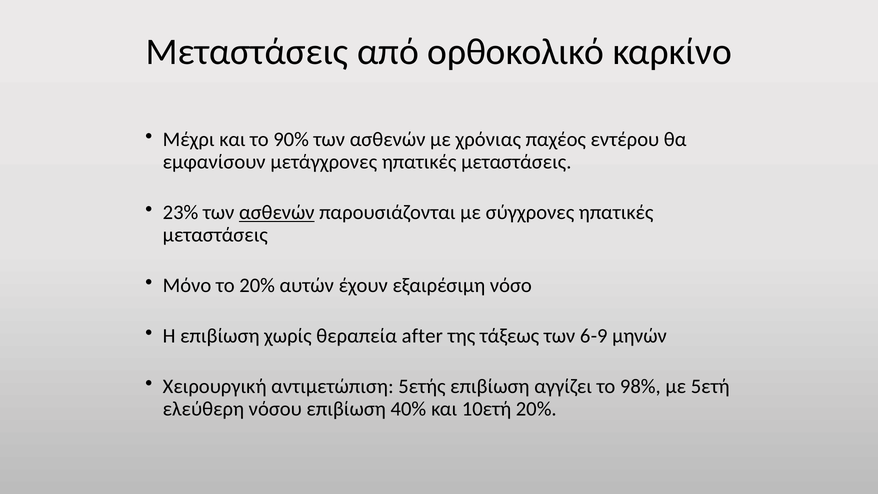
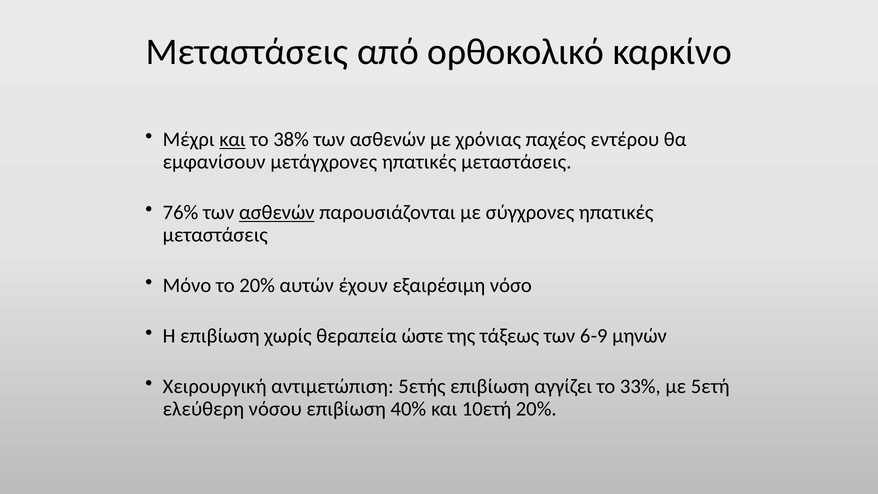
και underline: none -> present (232, 140)
90%: 90% -> 38% (291, 140)
23%: 23% -> 76% (180, 213)
after: after -> ώστε (422, 336)
98%: 98% -> 33% (640, 387)
